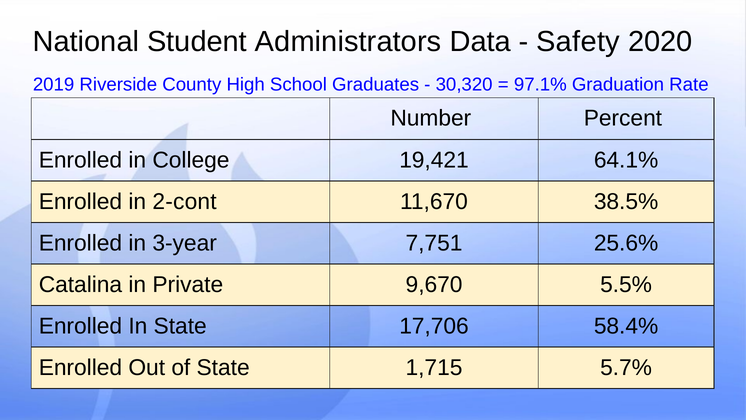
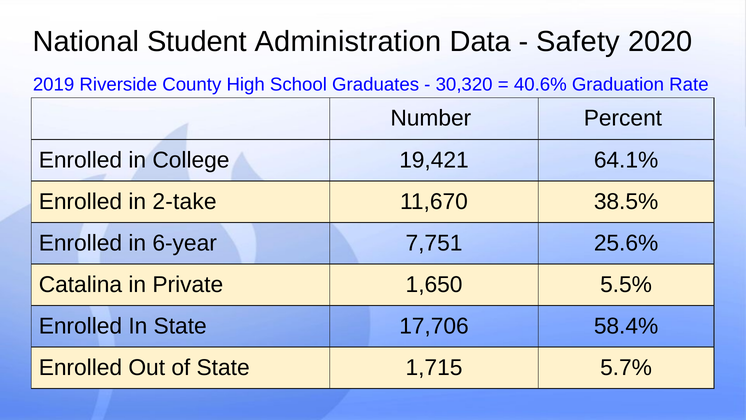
Administrators: Administrators -> Administration (348, 41)
97.1%: 97.1% -> 40.6% (540, 85)
2-cont: 2-cont -> 2-take (185, 201)
3-year: 3-year -> 6-year (185, 243)
9,670: 9,670 -> 1,650 (434, 284)
